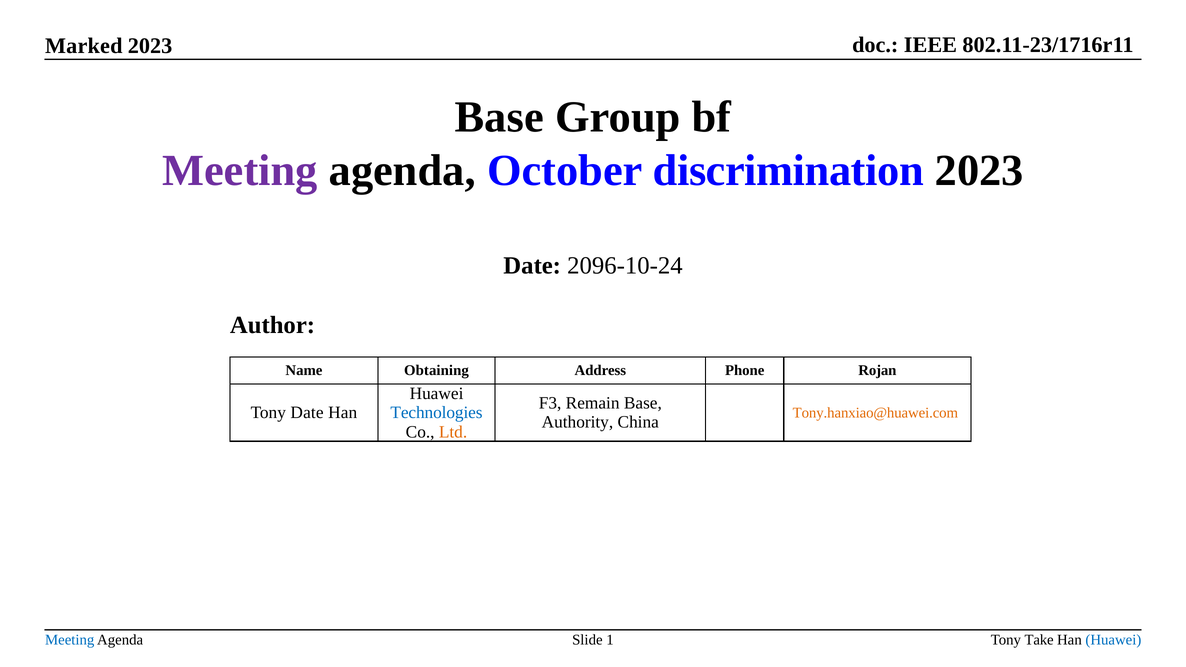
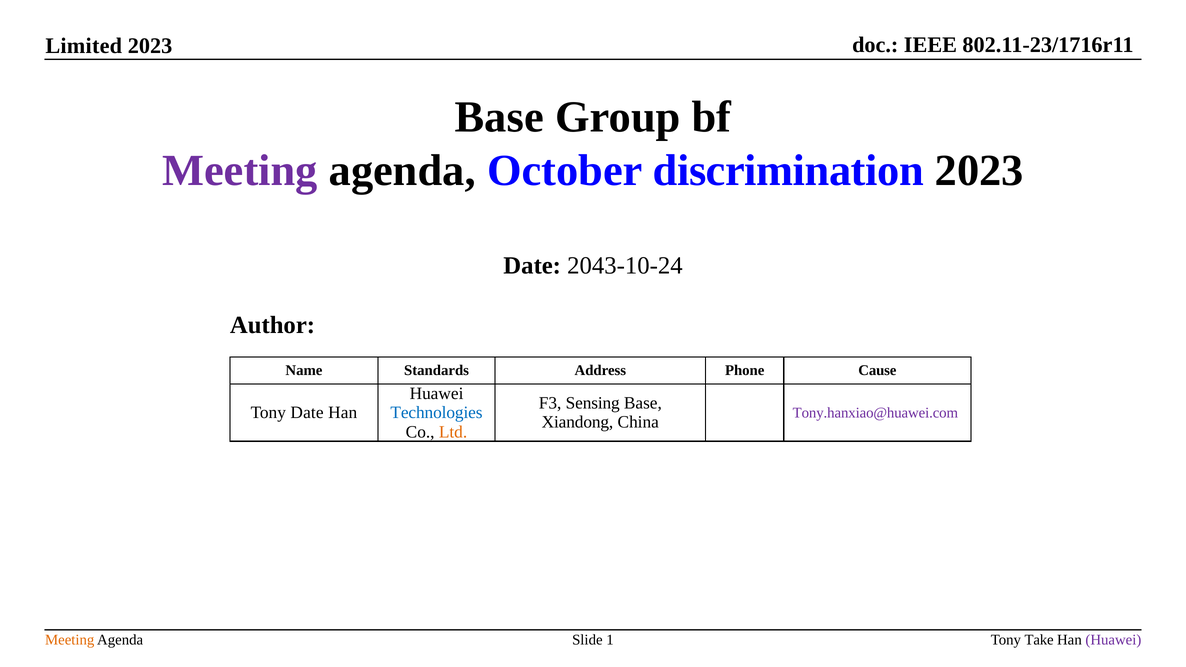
Marked: Marked -> Limited (84, 46)
2096-10-24: 2096-10-24 -> 2043-10-24 (625, 266)
Obtaining: Obtaining -> Standards (437, 371)
Rojan: Rojan -> Cause (877, 371)
Remain: Remain -> Sensing (593, 403)
Tony.hanxiao@huawei.com colour: orange -> purple (875, 413)
Authority: Authority -> Xiandong (578, 422)
Meeting colour: blue -> orange (70, 640)
Huawei colour: blue -> purple (1113, 640)
